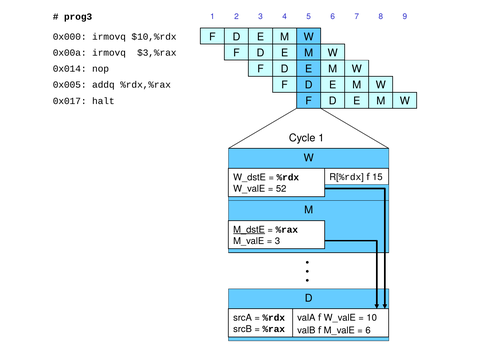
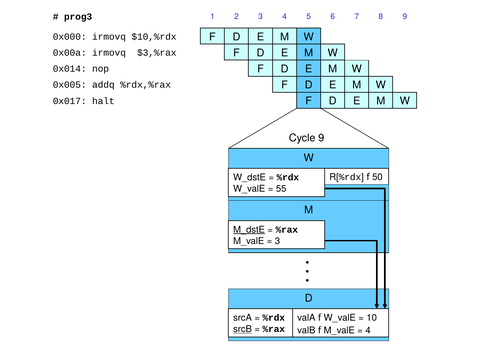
Cycle 1: 1 -> 9 (321, 138)
15: 15 -> 50 (377, 177)
52: 52 -> 55 (281, 189)
srcB underline: none -> present (243, 329)
6: 6 -> 4 (368, 330)
